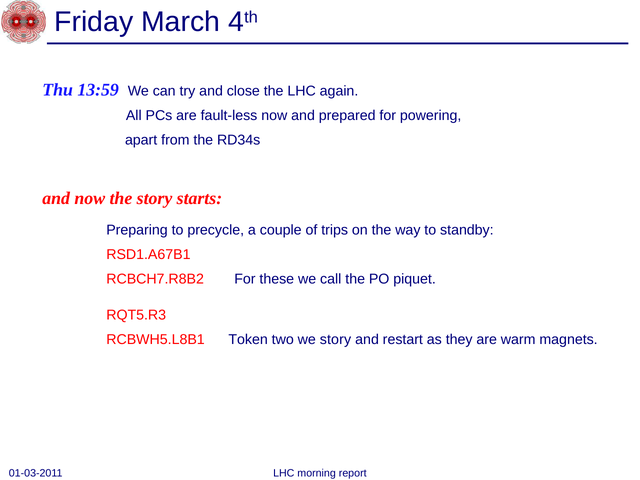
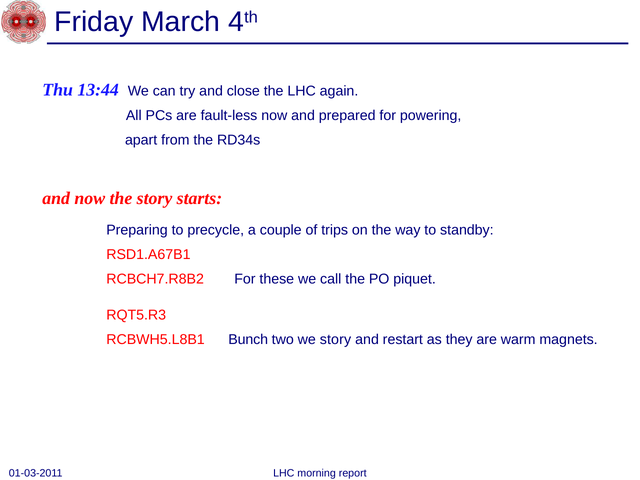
13:59: 13:59 -> 13:44 (98, 90)
Token: Token -> Bunch (248, 339)
